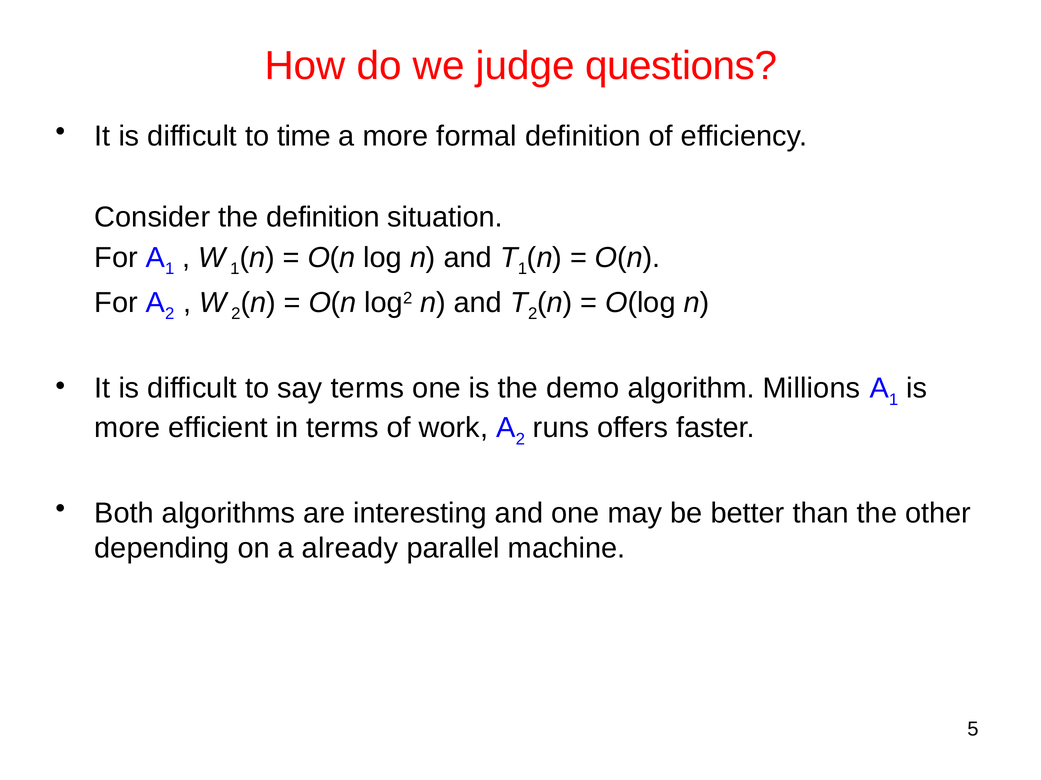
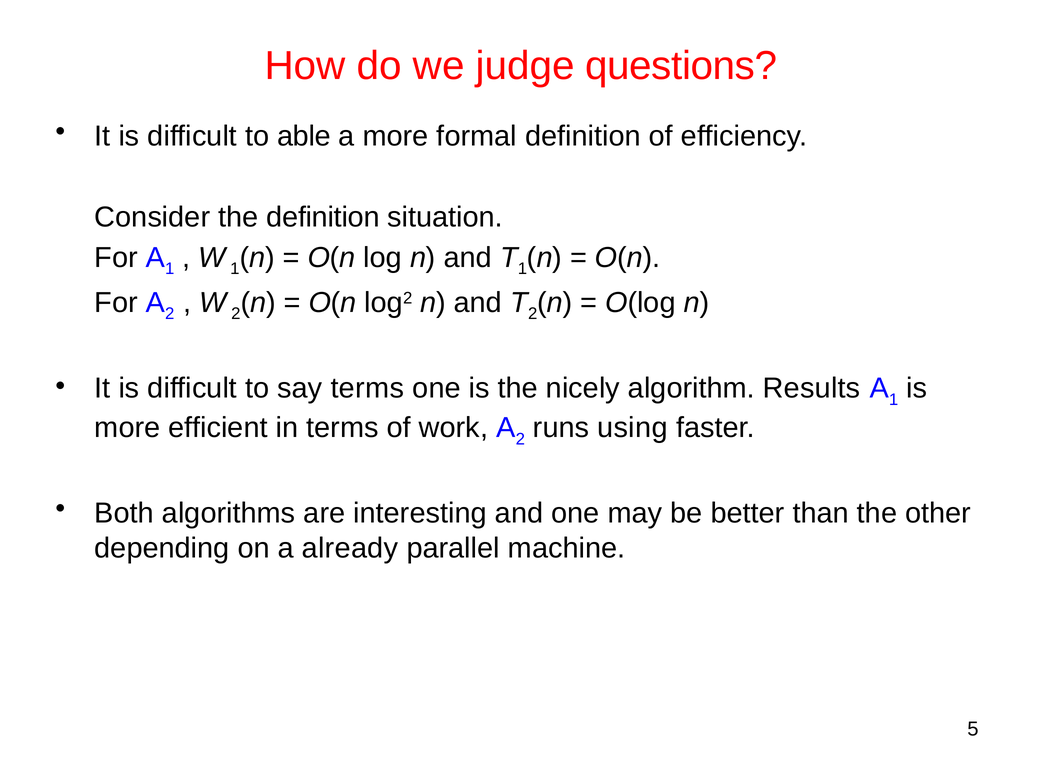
time: time -> able (304, 136)
demo: demo -> nicely (583, 389)
Millions: Millions -> Results (812, 389)
offers: offers -> using (633, 428)
